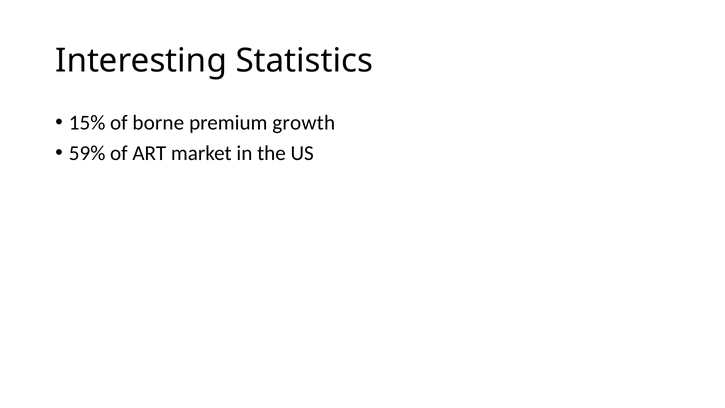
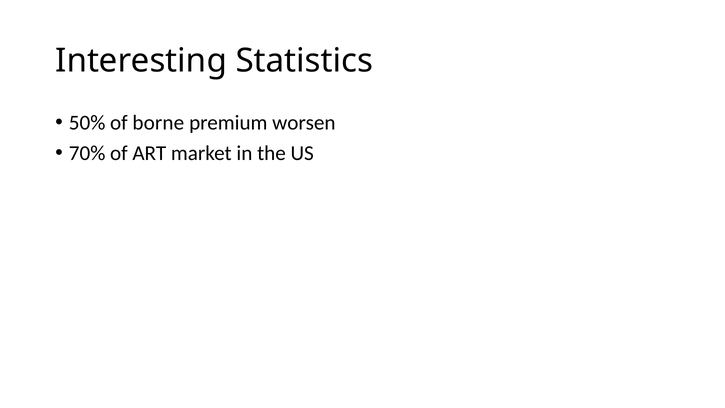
15%: 15% -> 50% (87, 123)
growth: growth -> worsen (304, 123)
59%: 59% -> 70% (87, 153)
